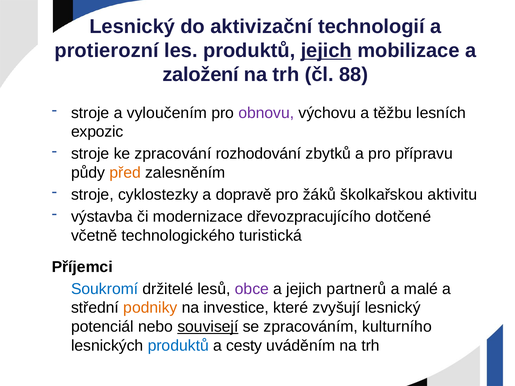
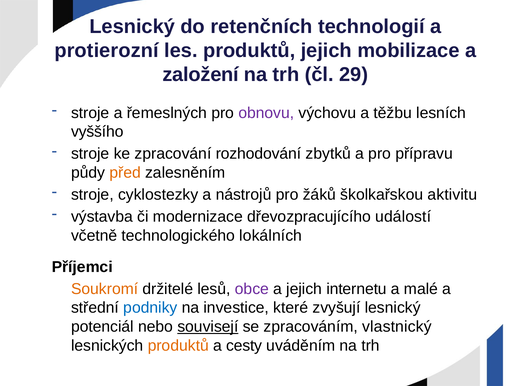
aktivizační: aktivizační -> retenčních (261, 26)
jejich underline: present -> none (326, 51)
88: 88 -> 29 (354, 75)
vyloučením: vyloučením -> řemeslných (167, 113)
expozic: expozic -> vyššího (97, 132)
dopravě: dopravě -> nástrojů (244, 195)
dotčené: dotčené -> událostí (403, 217)
turistická: turistická -> lokálních (271, 236)
Soukromí colour: blue -> orange (105, 289)
partnerů: partnerů -> internetu (357, 289)
podniky colour: orange -> blue (150, 308)
kulturního: kulturního -> vlastnický (397, 327)
produktů colour: blue -> orange (178, 346)
